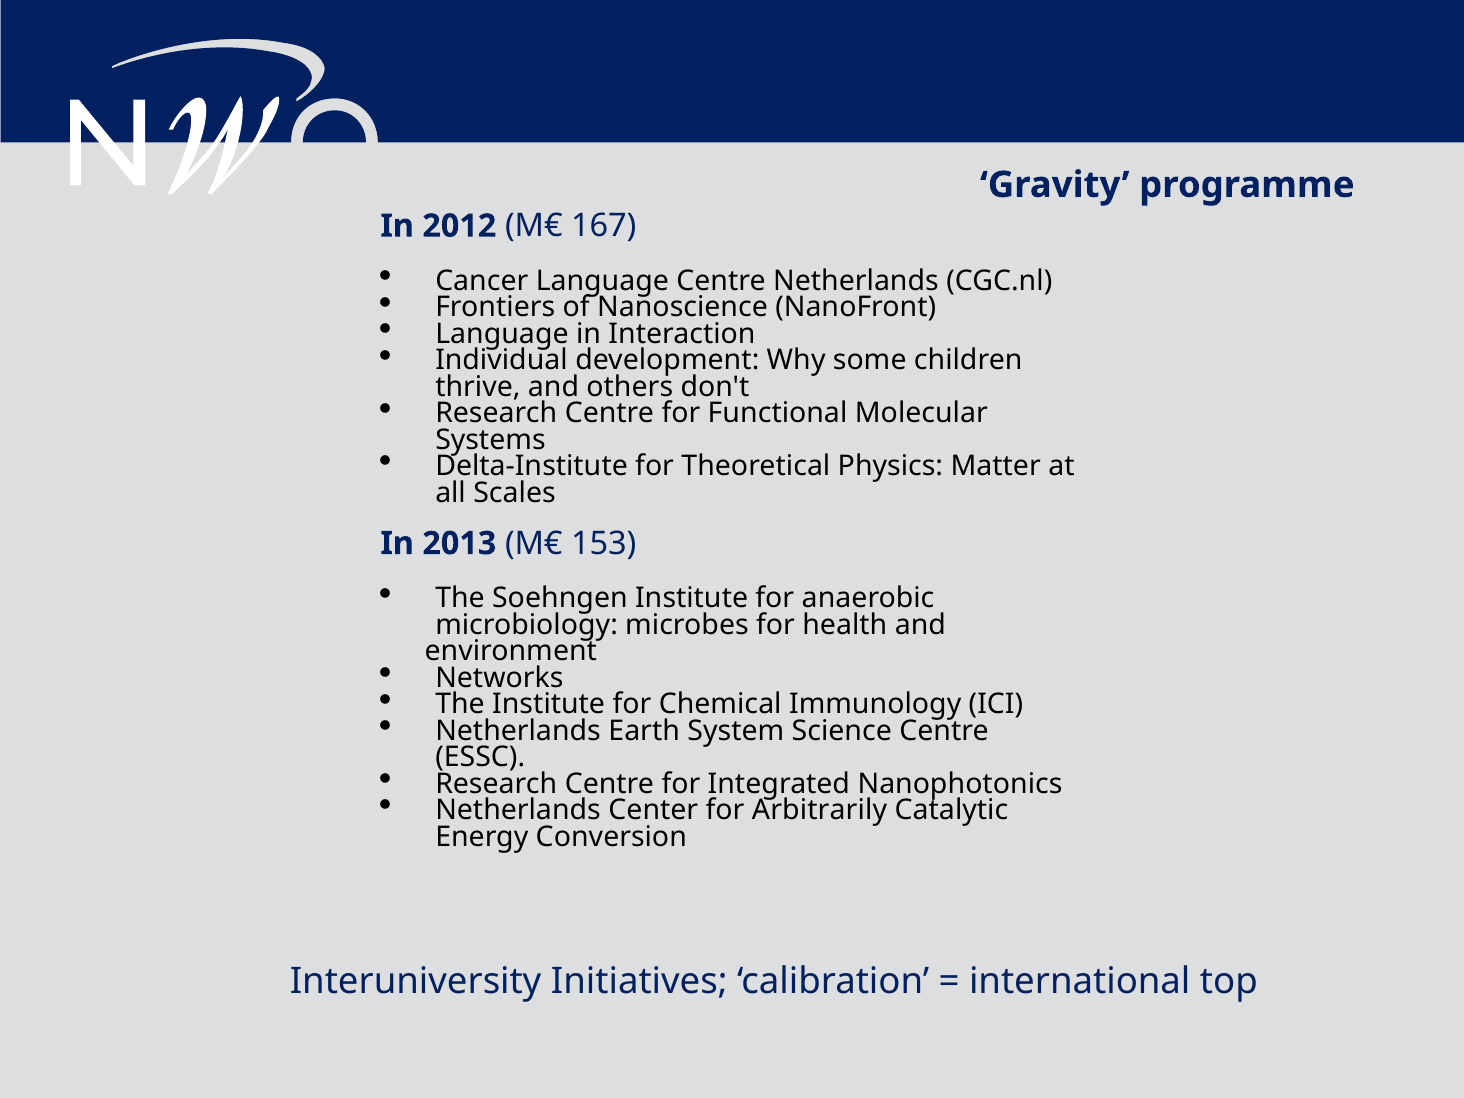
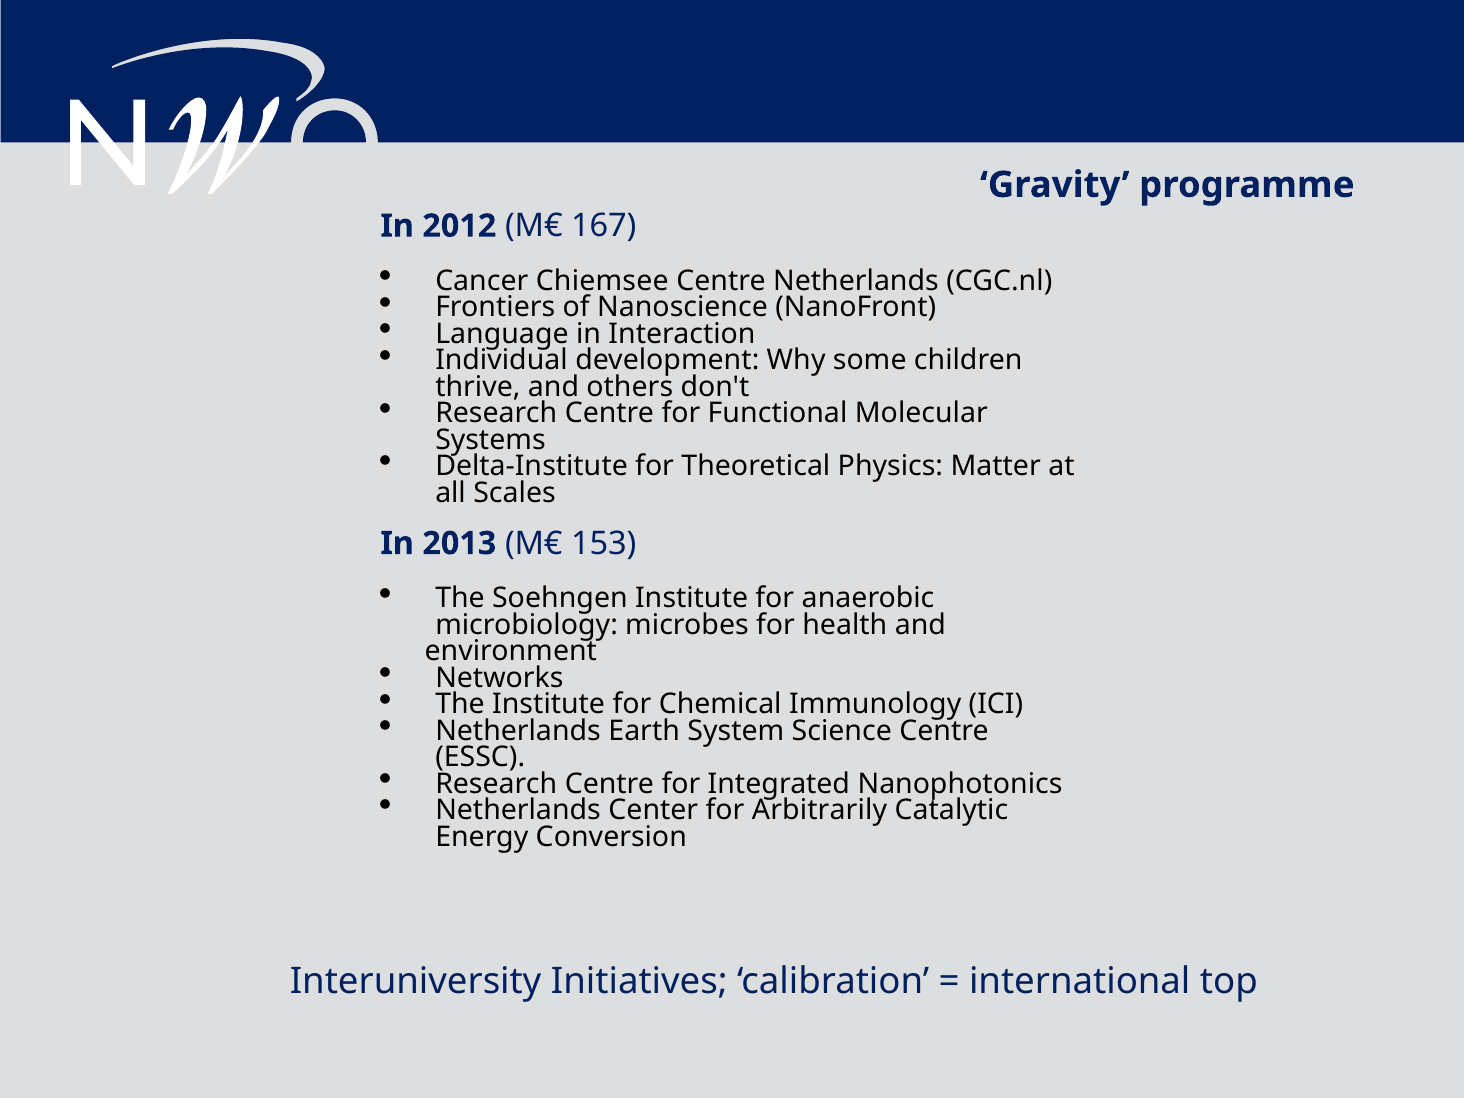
Cancer Language: Language -> Chiemsee (602, 281)
